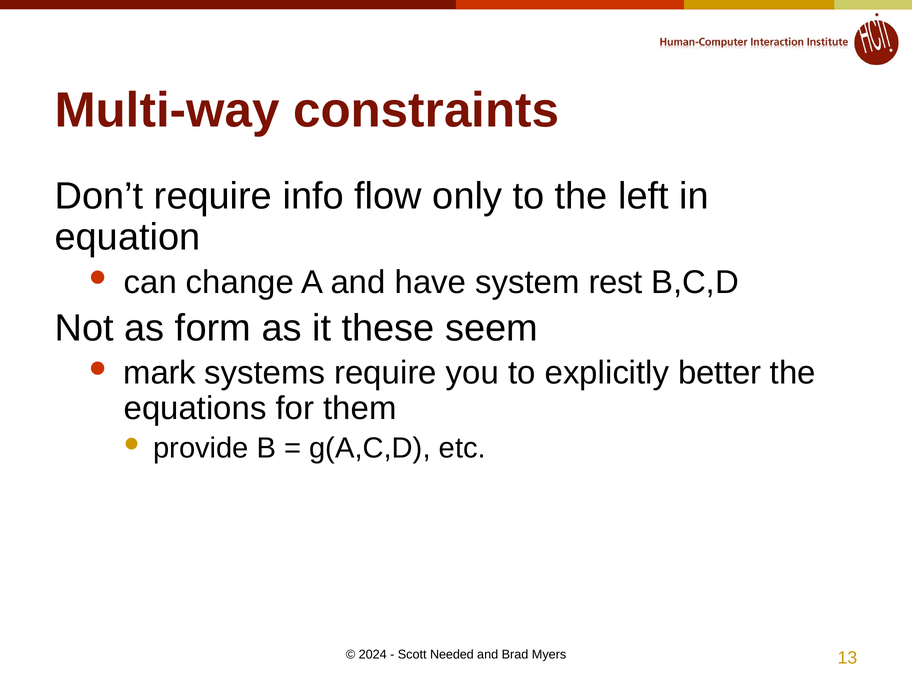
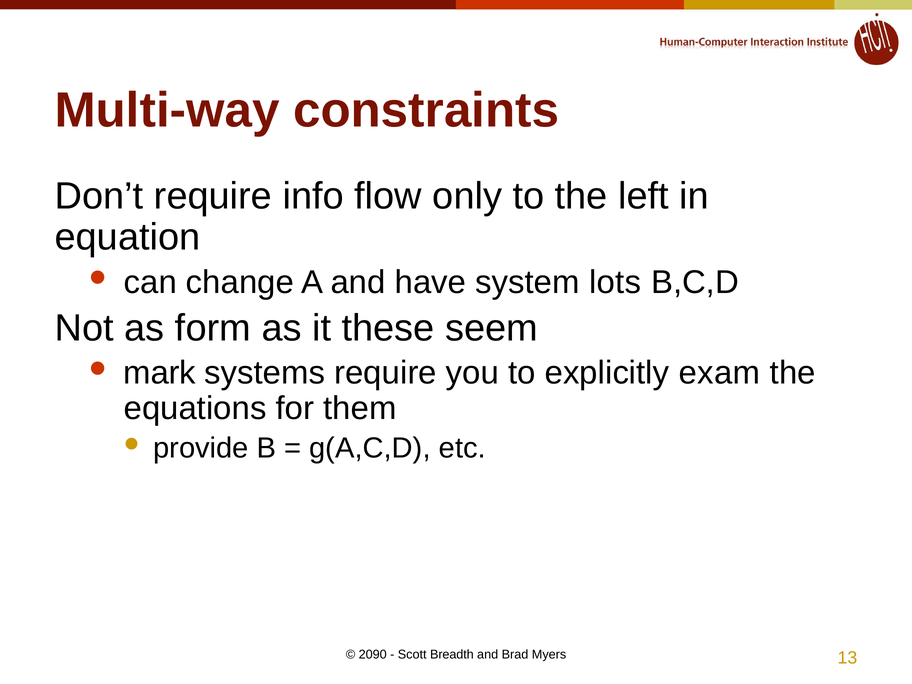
rest: rest -> lots (615, 282)
better: better -> exam (719, 373)
2024: 2024 -> 2090 (373, 655)
Needed: Needed -> Breadth (452, 655)
